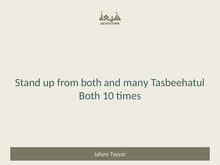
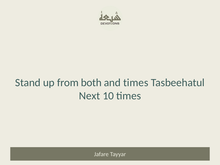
and many: many -> times (136, 83)
Both: Both -> Next (90, 96)
